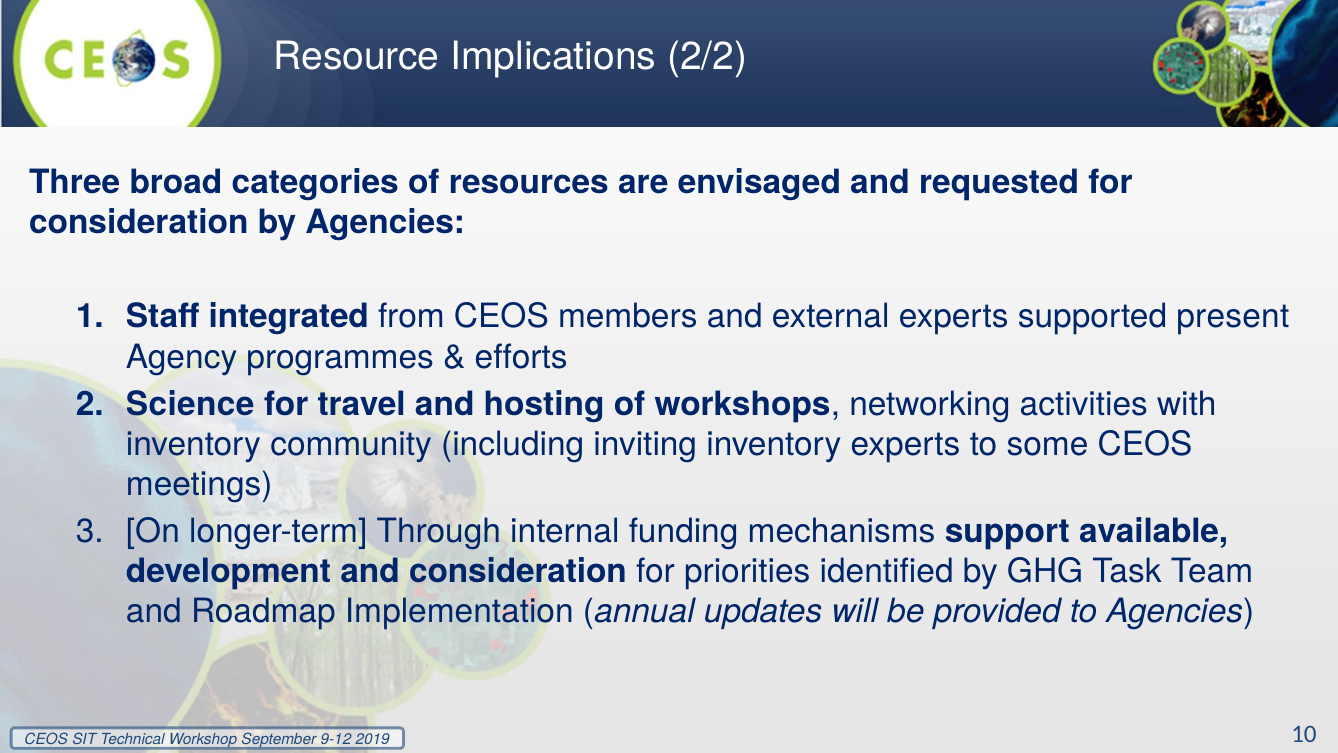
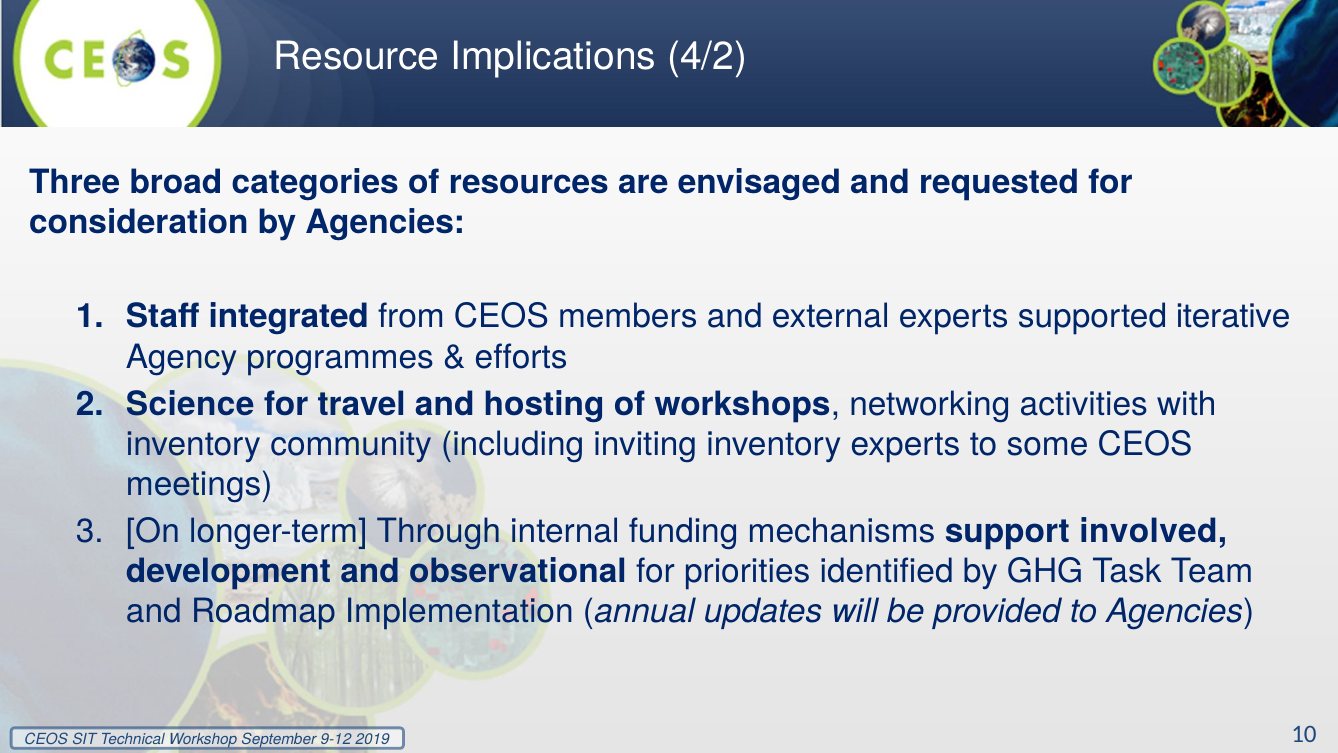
2/2: 2/2 -> 4/2 (707, 57)
present: present -> iterative (1233, 317)
available: available -> involved (1153, 531)
and consideration: consideration -> observational (518, 571)
